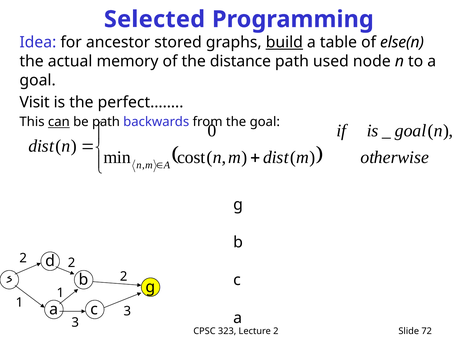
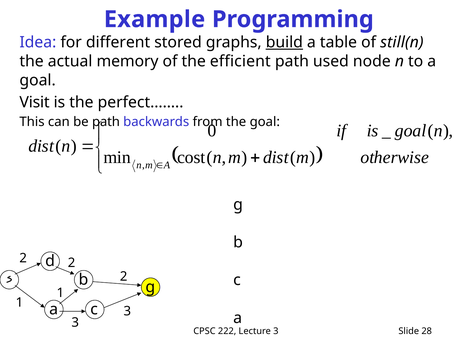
Selected: Selected -> Example (154, 19)
ancestor: ancestor -> different (118, 42)
else(n: else(n -> still(n (402, 42)
distance: distance -> efficient (240, 61)
can underline: present -> none (59, 122)
323: 323 -> 222 (227, 331)
Lecture 2: 2 -> 3 (276, 331)
72: 72 -> 28 (427, 331)
